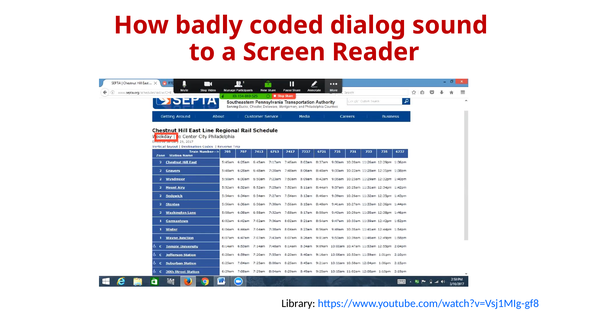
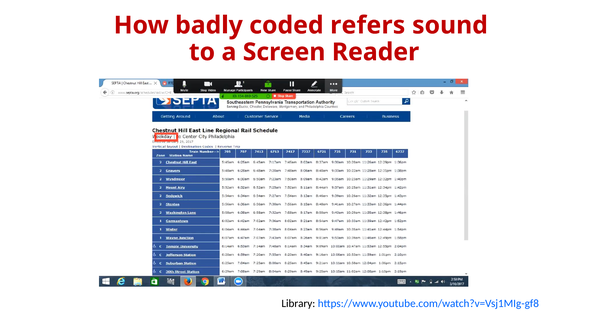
dialog: dialog -> refers (368, 25)
